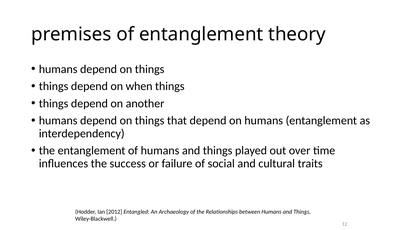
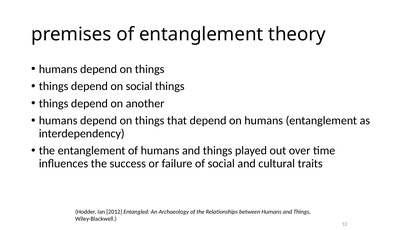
on when: when -> social (139, 86)
